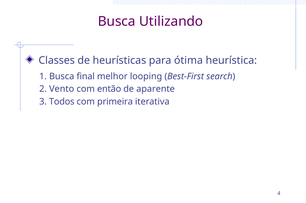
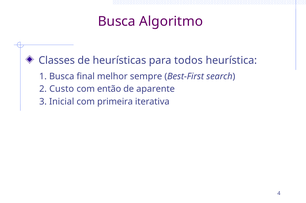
Utilizando: Utilizando -> Algoritmo (171, 21)
ótima: ótima -> todos (188, 60)
looping: looping -> sempre (146, 76)
Vento: Vento -> Custo (62, 89)
Todos: Todos -> Inicial (62, 102)
